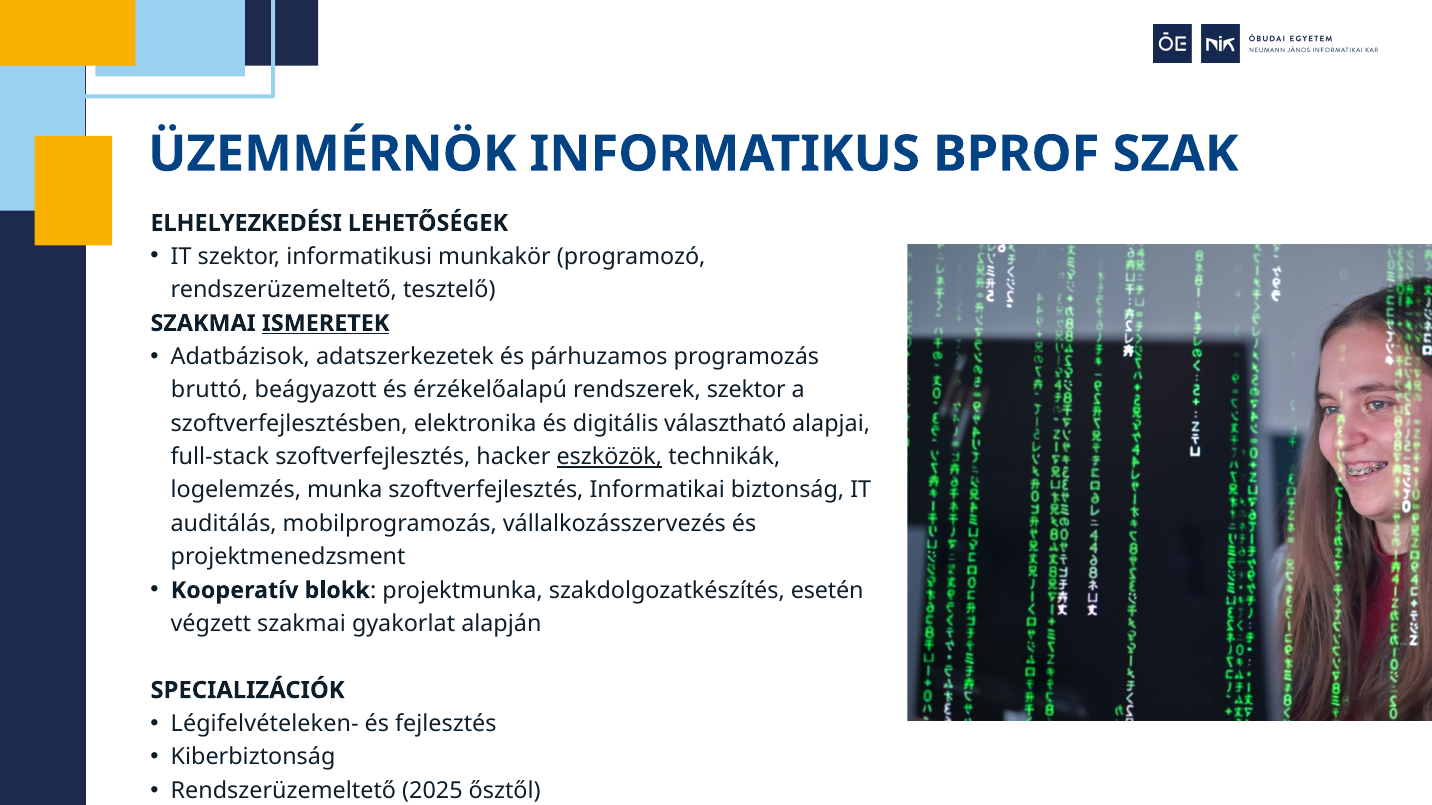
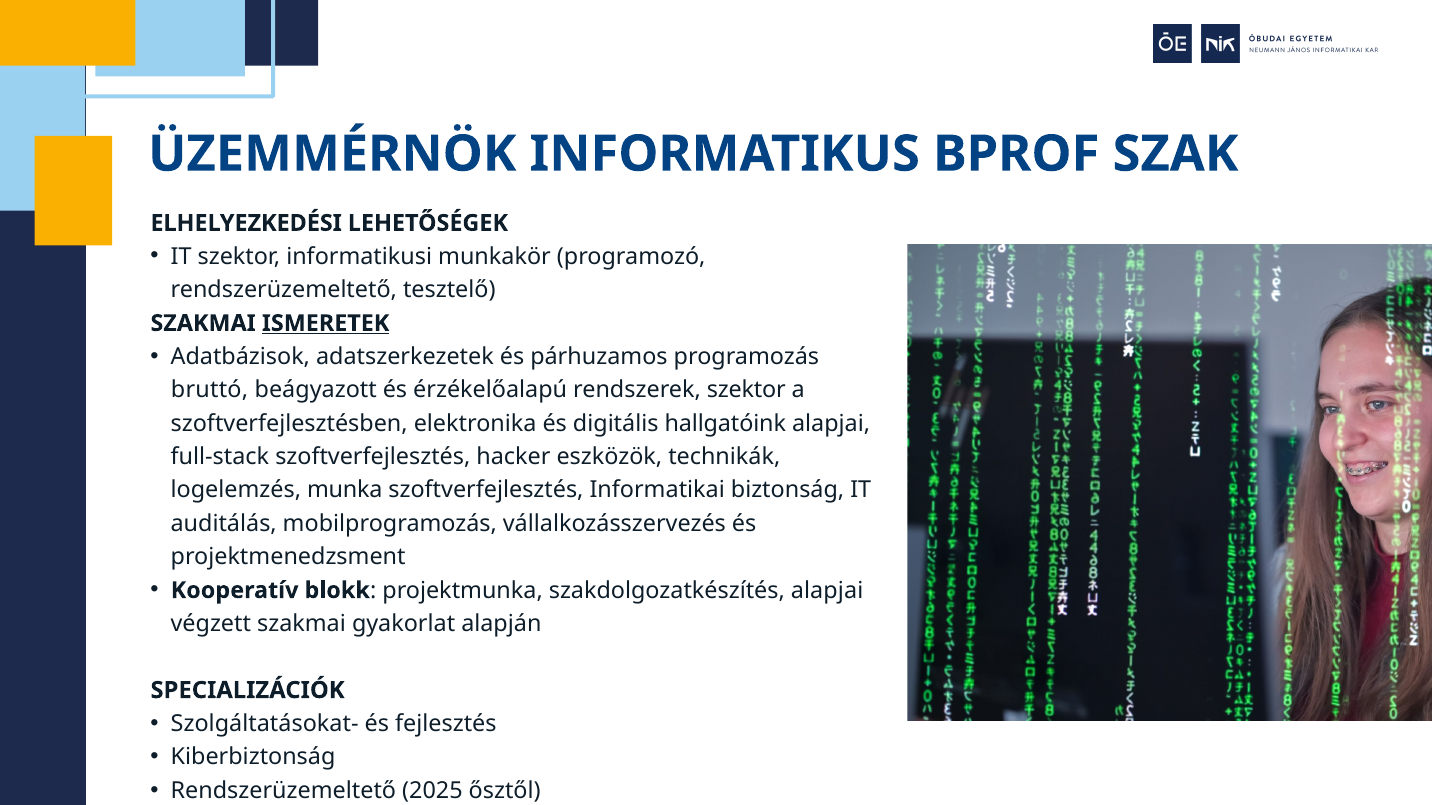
választható: választható -> hallgatóink (725, 424)
eszközök underline: present -> none (609, 457)
szakdolgozatkészítés esetén: esetén -> alapjai (827, 591)
Légifelvételeken-: Légifelvételeken- -> Szolgáltatásokat- (265, 724)
